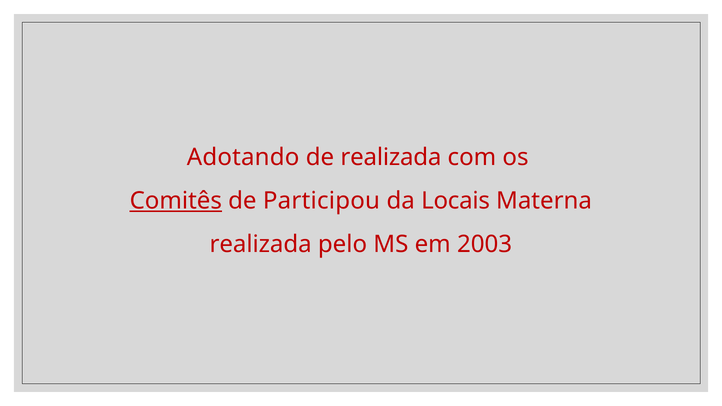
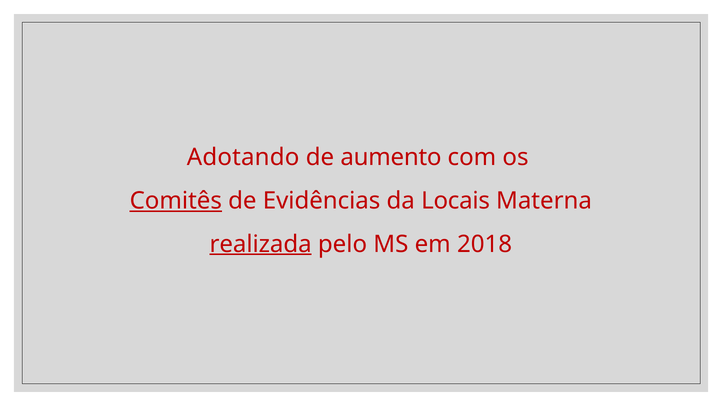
de realizada: realizada -> aumento (391, 158)
Participou: Participou -> Evidências (322, 201)
realizada underline: none -> present (261, 244)
2003: 2003 -> 2018 (485, 244)
